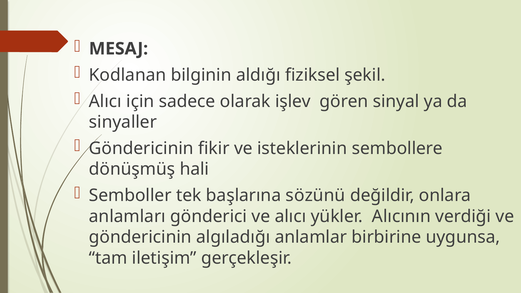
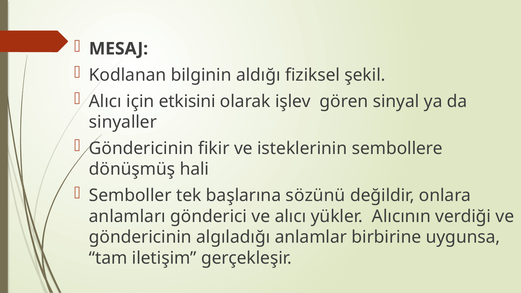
sadece: sadece -> etkisini (187, 101)
